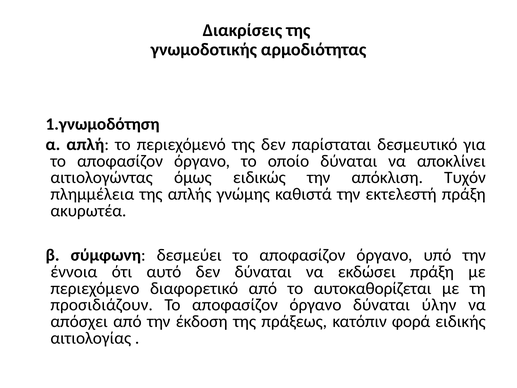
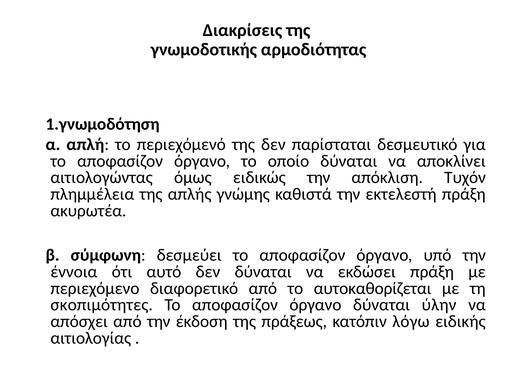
προσιδιάζουν: προσιδιάζουν -> σκοπιμότητες (102, 305)
φορά: φορά -> λόγω (411, 321)
